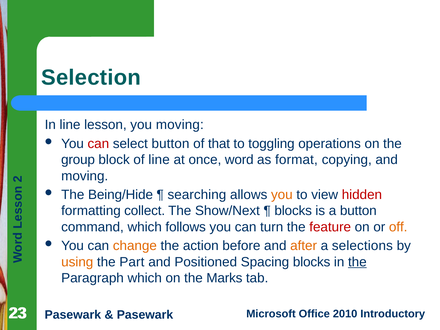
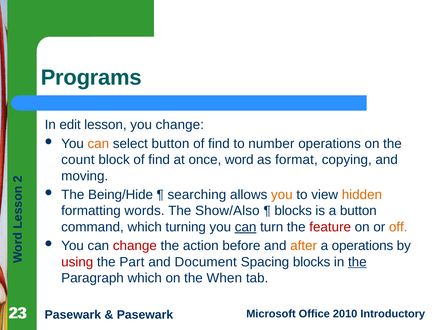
Selection: Selection -> Programs (91, 77)
In line: line -> edit (70, 125)
you moving: moving -> change (180, 125)
can colour: red -> orange (98, 144)
that: that -> find (219, 144)
toggling: toggling -> number (271, 144)
group: group -> count (78, 160)
block of line: line -> find (159, 160)
hidden colour: red -> orange (362, 195)
collect: collect -> words (145, 211)
Show/Next: Show/Next -> Show/Also (227, 211)
follows: follows -> turning (186, 227)
can underline: none -> present (246, 227)
change colour: orange -> red (135, 246)
a selections: selections -> operations (362, 246)
using colour: orange -> red (77, 262)
Positioned: Positioned -> Document (206, 262)
Marks: Marks -> When (224, 278)
